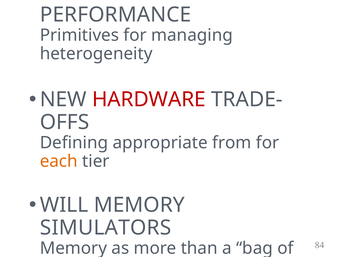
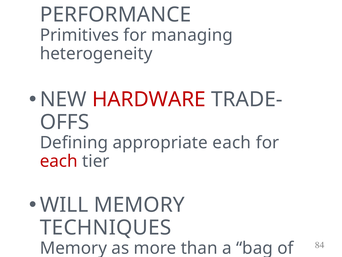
appropriate from: from -> each (232, 142)
each colour: orange -> red (59, 161)
SIMULATORS: SIMULATORS -> TECHNIQUES (106, 227)
